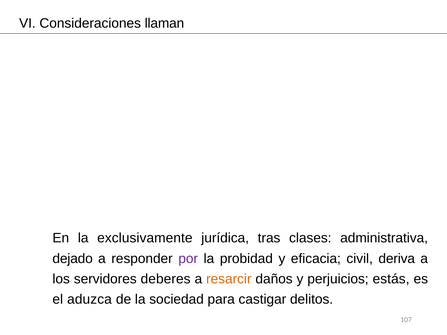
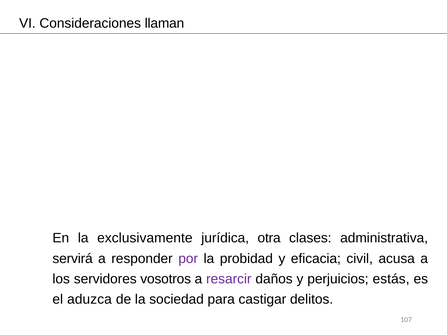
tras: tras -> otra (269, 238)
dejado: dejado -> servirá (73, 259)
deriva: deriva -> acusa (397, 259)
deberes: deberes -> vosotros (166, 279)
resarcir colour: orange -> purple (229, 279)
